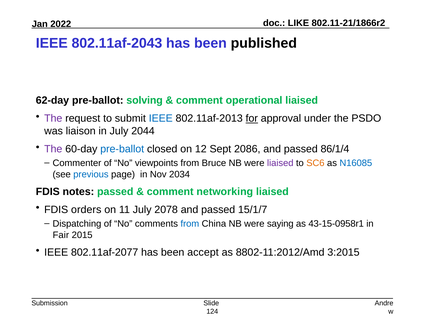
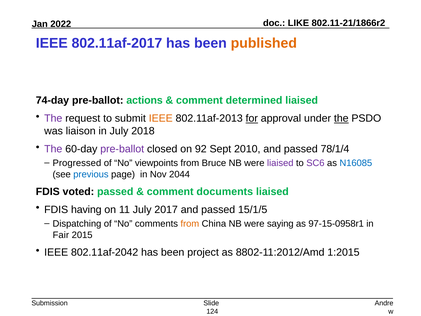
802.11af-2043: 802.11af-2043 -> 802.11af-2017 (117, 43)
published colour: black -> orange (264, 43)
62-day: 62-day -> 74-day (52, 100)
solving: solving -> actions (145, 100)
operational: operational -> determined (254, 100)
IEEE colour: blue -> orange (161, 118)
the underline: none -> present (341, 118)
2044: 2044 -> 2018 (143, 131)
pre-ballot colour: blue -> purple (122, 149)
12: 12 -> 92 (201, 149)
2086: 2086 -> 2010 (247, 149)
86/1/4: 86/1/4 -> 78/1/4 (335, 149)
Commenter: Commenter -> Progressed (77, 163)
SC6 colour: orange -> purple (315, 163)
2034: 2034 -> 2044 (180, 174)
notes: notes -> voted (78, 191)
networking: networking -> documents (225, 191)
orders: orders -> having (86, 209)
2078: 2078 -> 2017 (166, 209)
15/1/7: 15/1/7 -> 15/1/5 (253, 209)
from colour: blue -> orange (190, 224)
43-15-0958r1: 43-15-0958r1 -> 97-15-0958r1 (336, 224)
802.11af-2077: 802.11af-2077 -> 802.11af-2042 (105, 252)
accept: accept -> project (203, 252)
3:2015: 3:2015 -> 1:2015 (343, 252)
